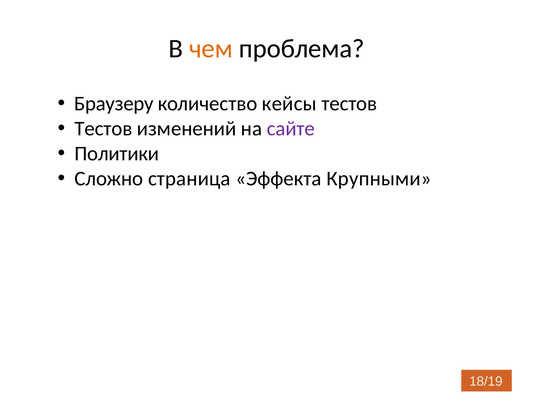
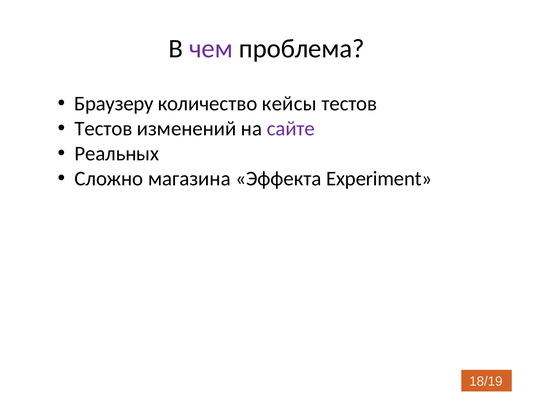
чем colour: orange -> purple (211, 48)
Политики: Политики -> Реальных (117, 153)
страница: страница -> магазина (189, 178)
Крупными: Крупными -> Experiment (379, 178)
